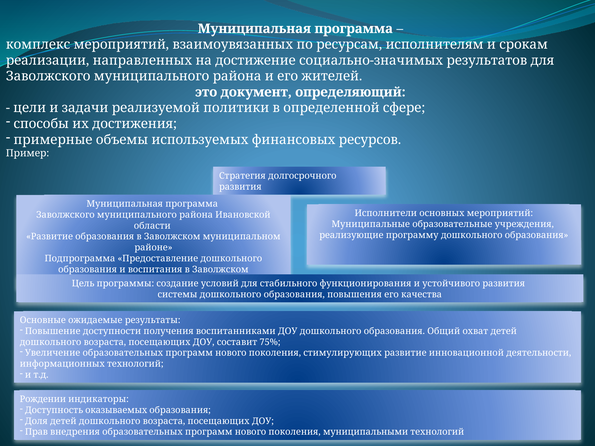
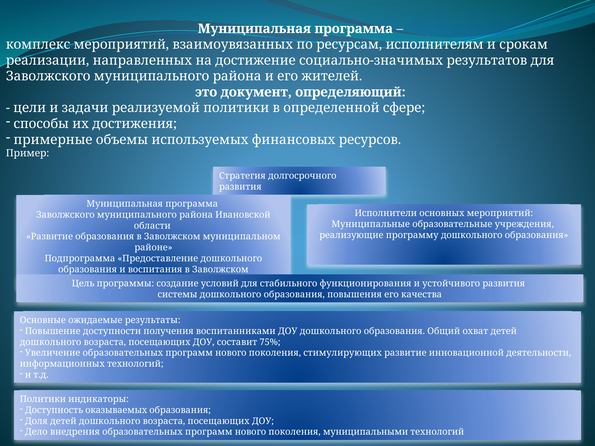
Рождении: Рождении -> Политики (43, 399)
Прав: Прав -> Дело (36, 432)
